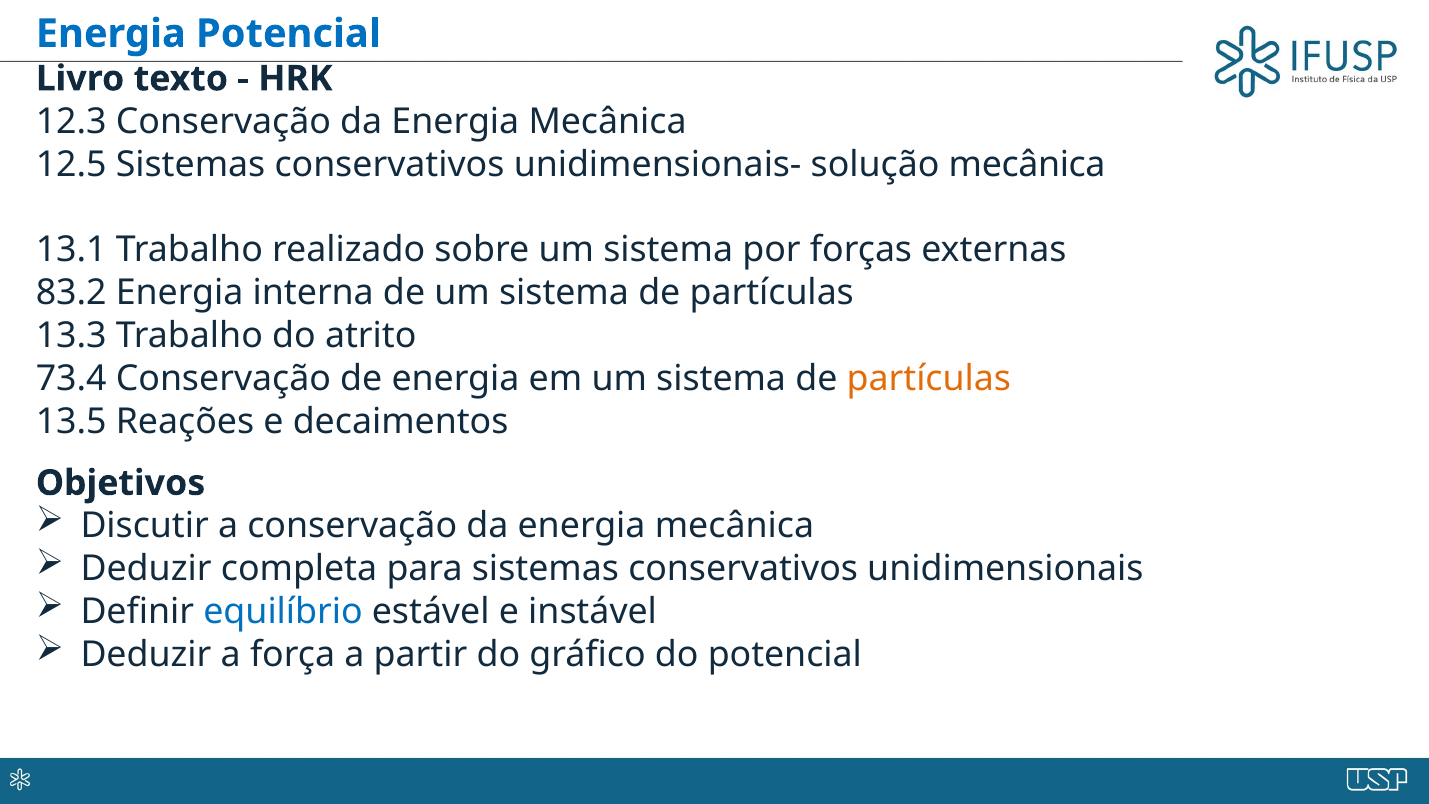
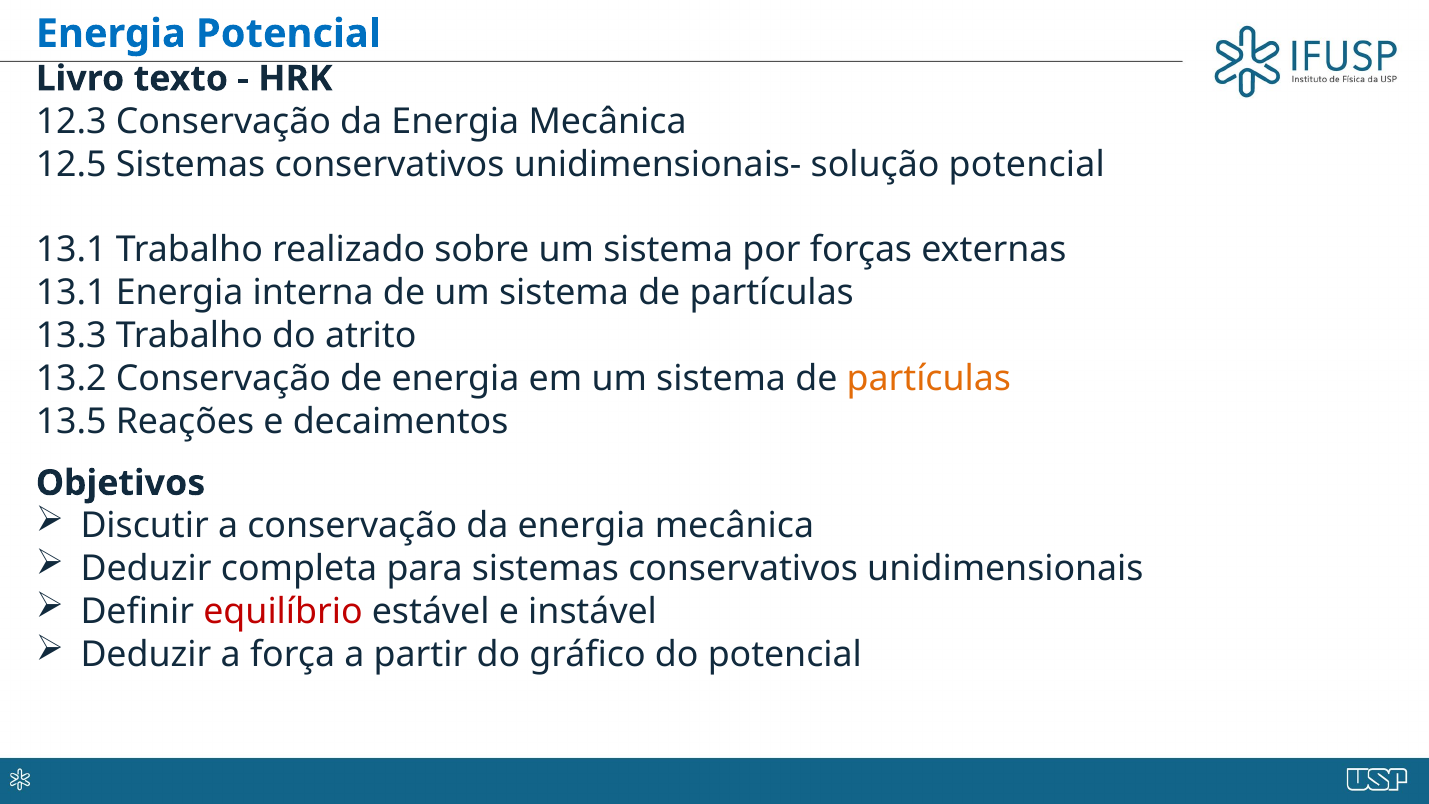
solução mecânica: mecânica -> potencial (1027, 164)
83.2: 83.2 -> 13.1 (71, 293)
73.4: 73.4 -> 13.2 (71, 379)
equilíbrio colour: blue -> red (283, 612)
